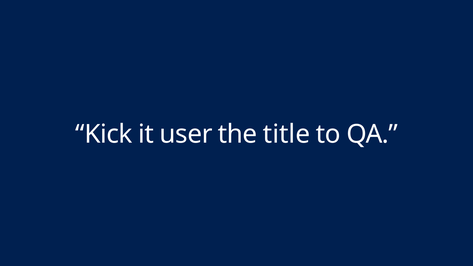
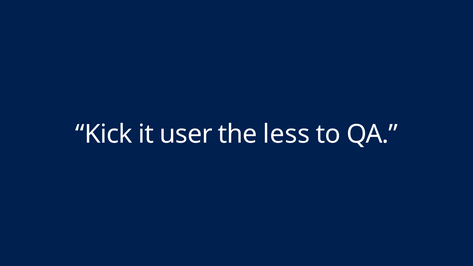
title: title -> less (286, 134)
